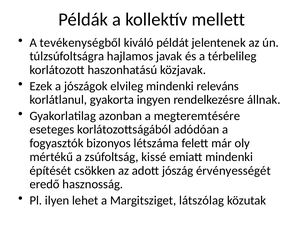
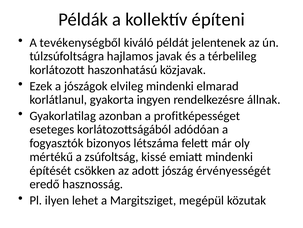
mellett: mellett -> építeni (218, 19)
releváns: releváns -> elmarad (218, 86)
megteremtésére: megteremtésére -> profitképességet (197, 115)
látszólag: látszólag -> megépül (202, 200)
